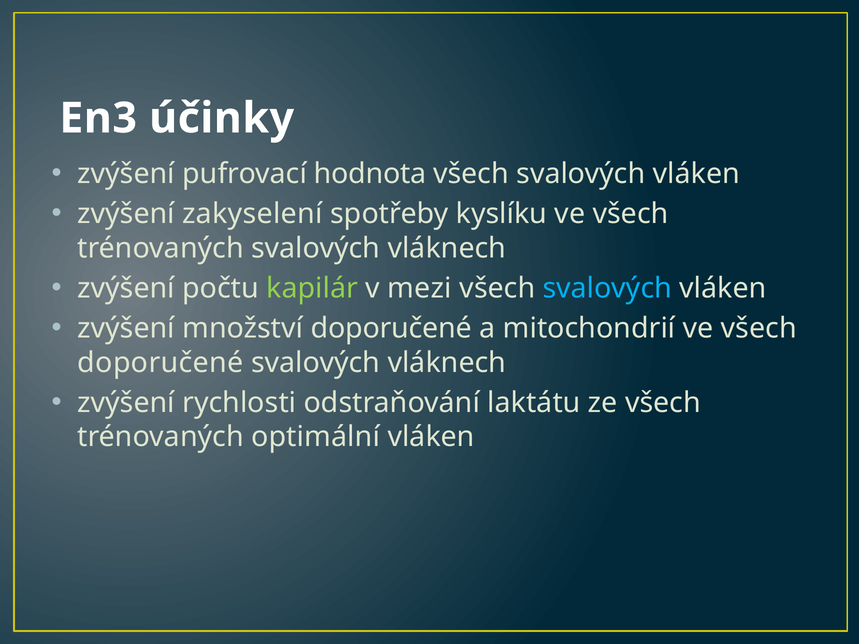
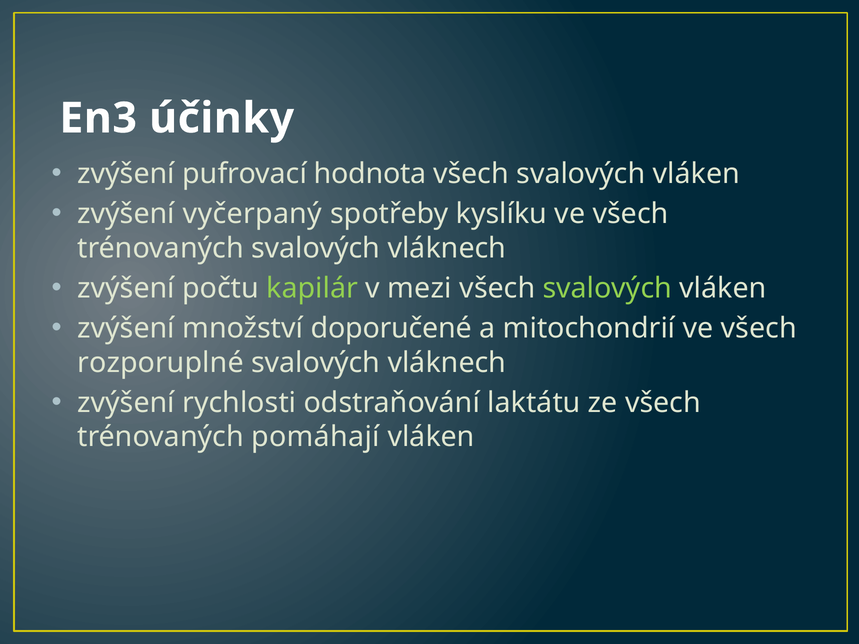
zakyselení: zakyselení -> vyčerpaný (252, 214)
svalových colour: light blue -> light green (607, 288)
doporučené: doporučené -> rozporuplné (161, 363)
optimální: optimální -> pomáhají (316, 437)
